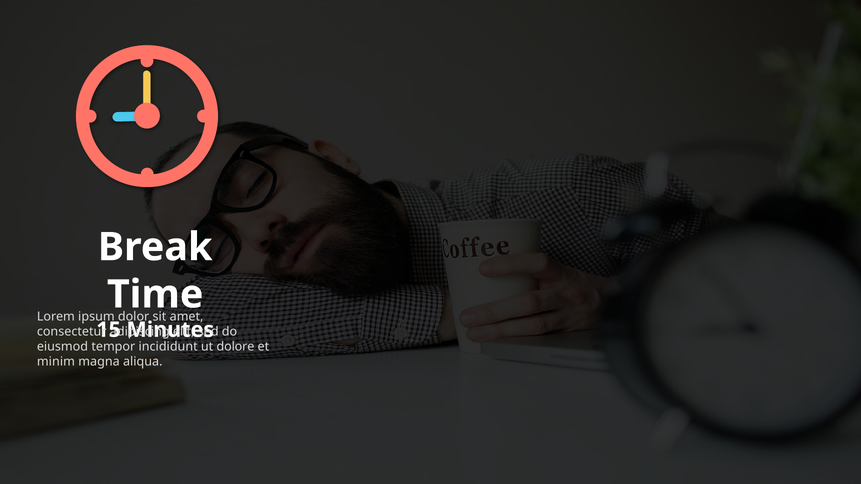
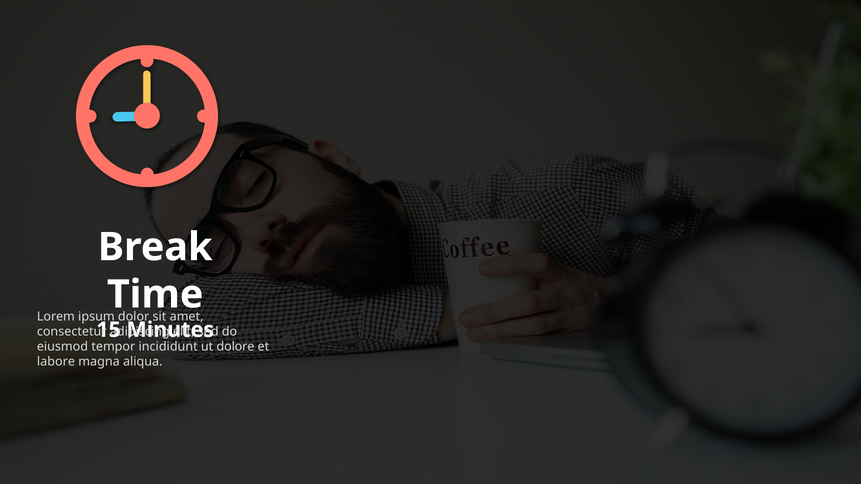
minim: minim -> labore (56, 362)
